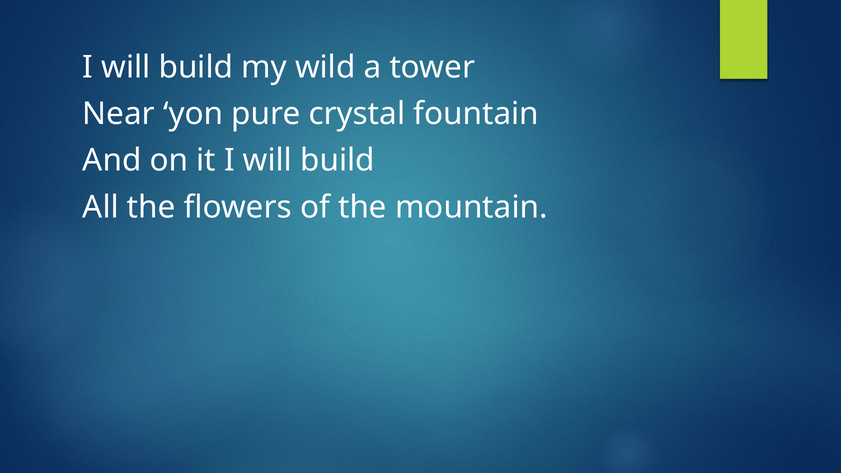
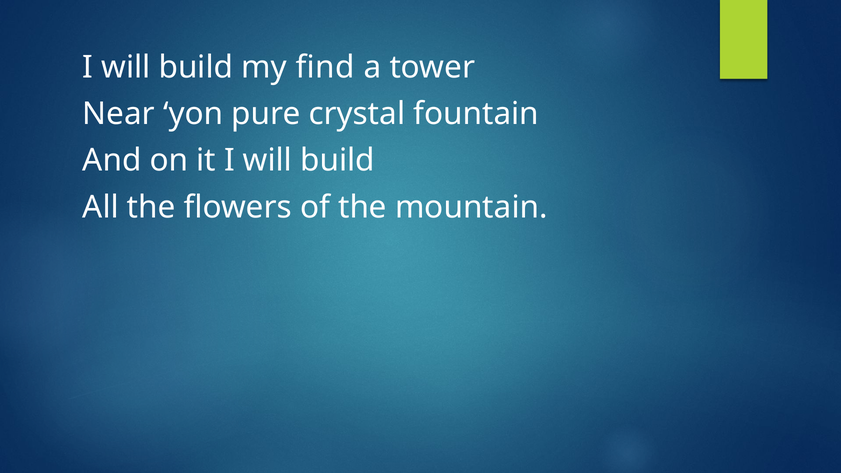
wild: wild -> find (325, 67)
